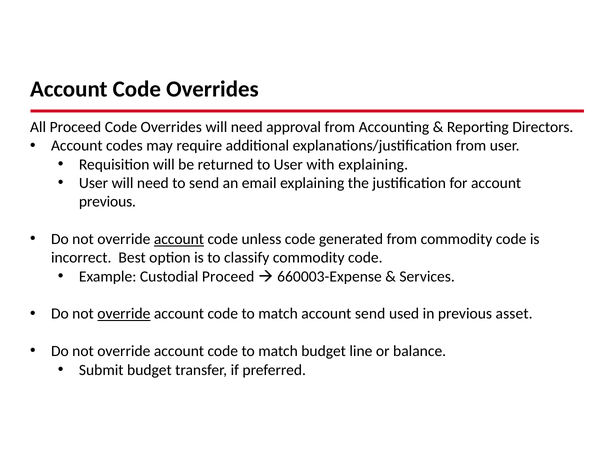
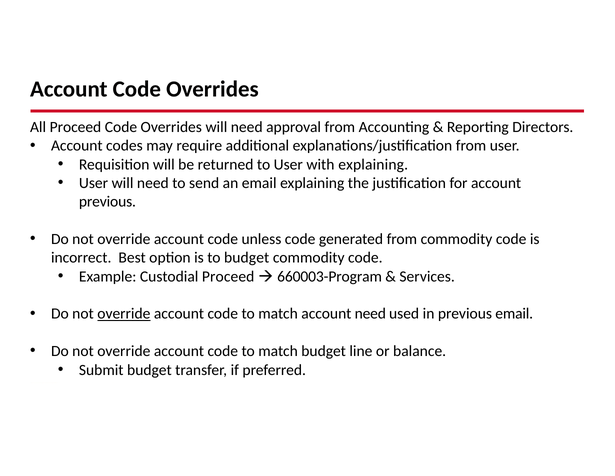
account underline: present -> none (179, 239)
to classify: classify -> budget (247, 257)
660003-Expense: 660003-Expense -> 660003-Program (330, 276)
account send: send -> need (370, 313)
previous asset: asset -> email (514, 313)
